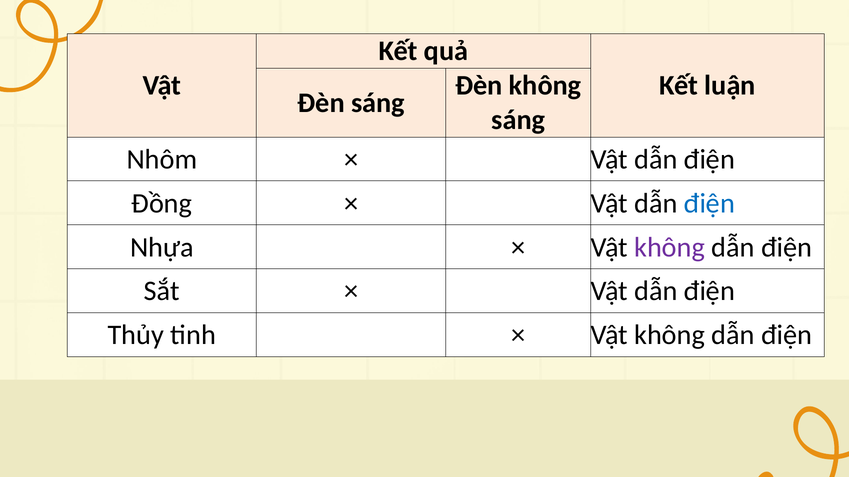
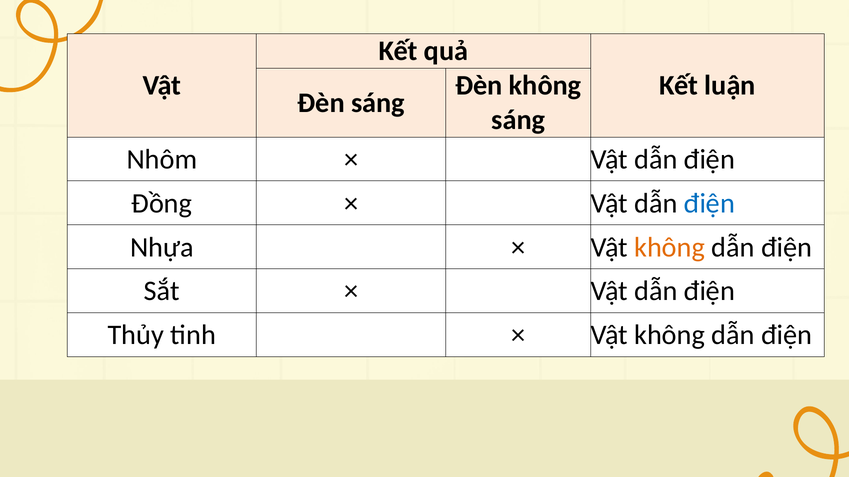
không colour: purple -> orange (670, 247)
